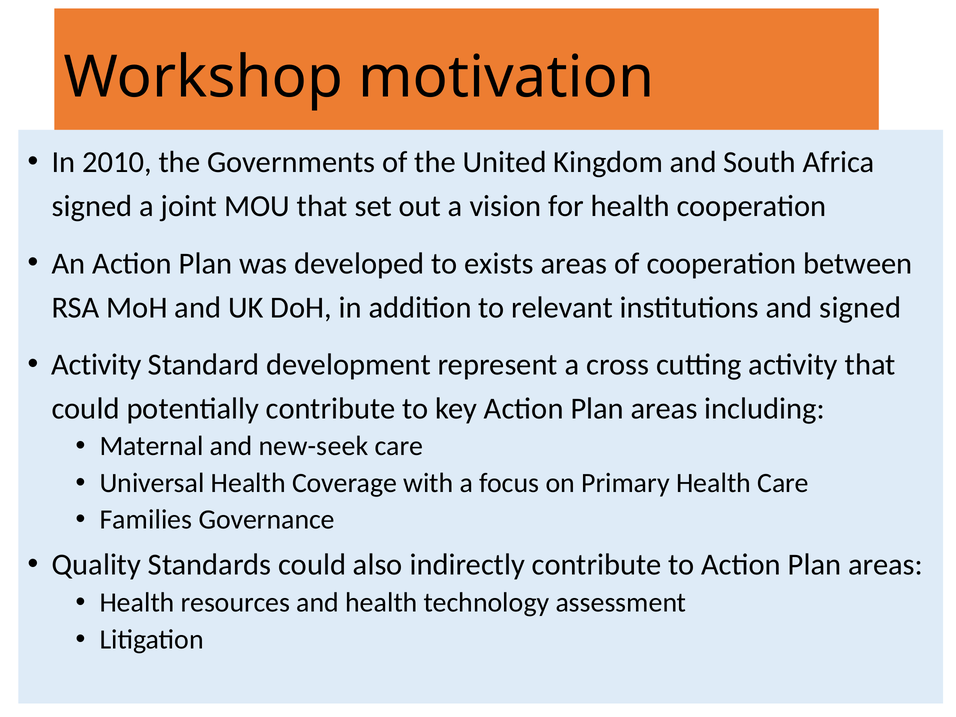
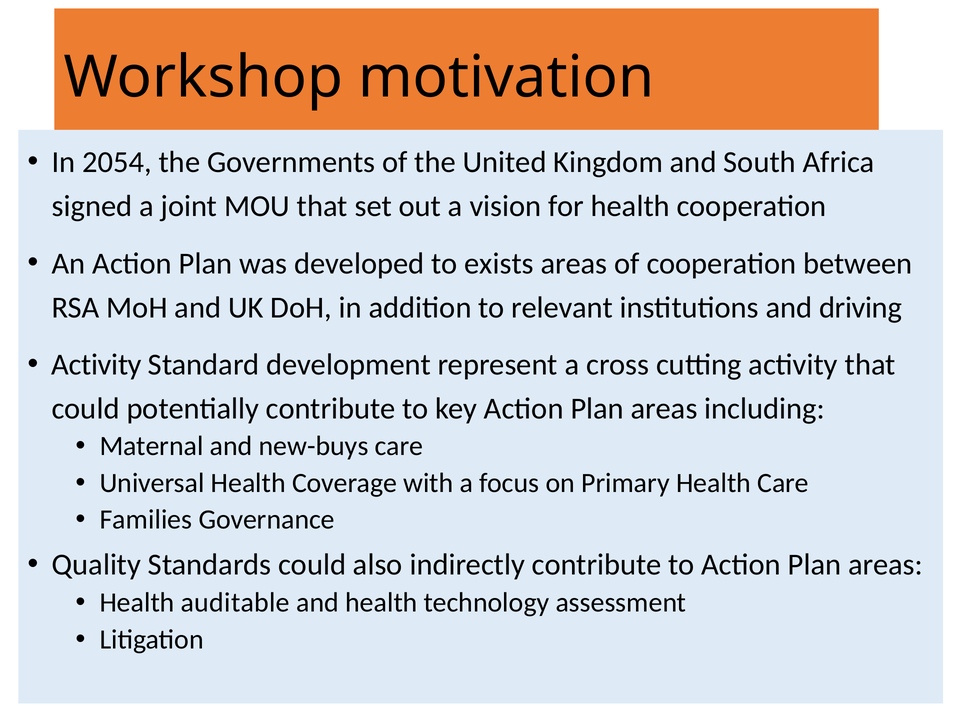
2010: 2010 -> 2054 (117, 162)
and signed: signed -> driving (861, 307)
new-seek: new-seek -> new-buys (314, 446)
resources: resources -> auditable (235, 603)
